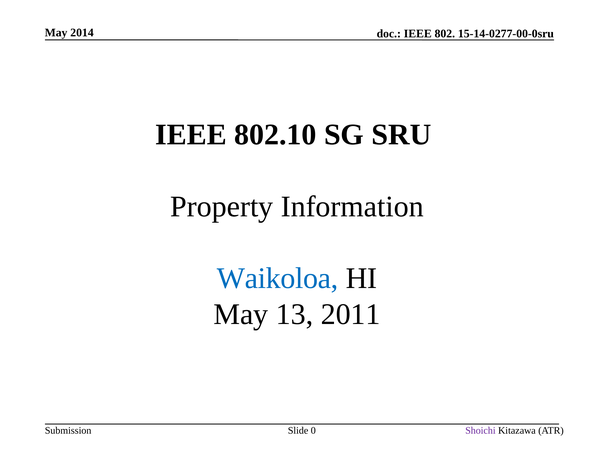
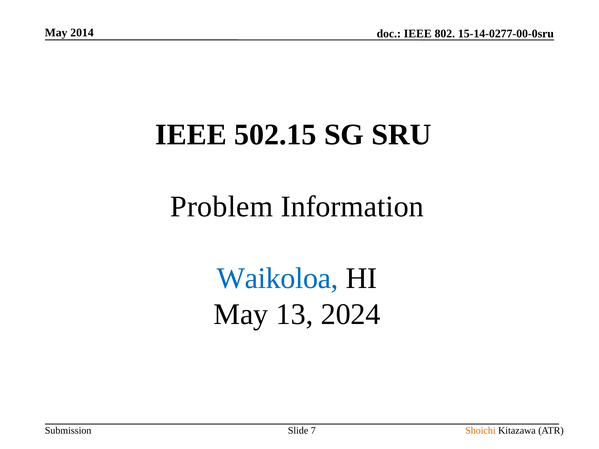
802.10: 802.10 -> 502.15 (275, 135)
Property: Property -> Problem (222, 207)
2011: 2011 -> 2024 (351, 314)
0: 0 -> 7 (313, 431)
Shoichi colour: purple -> orange (480, 431)
